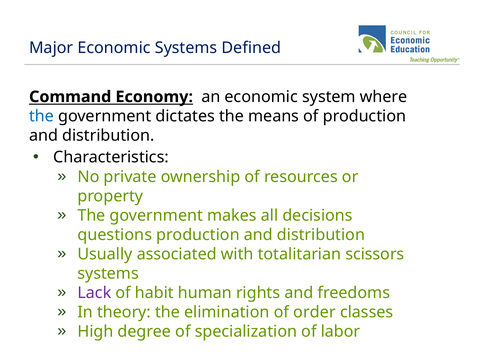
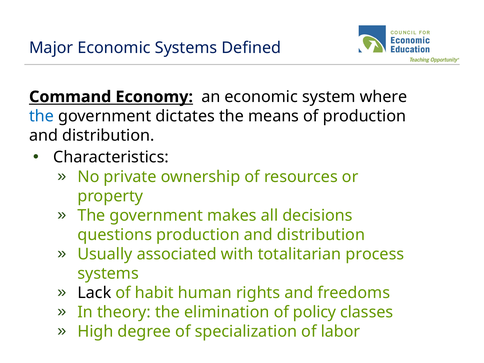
scissors: scissors -> process (375, 254)
Lack colour: purple -> black (94, 293)
order: order -> policy (315, 312)
